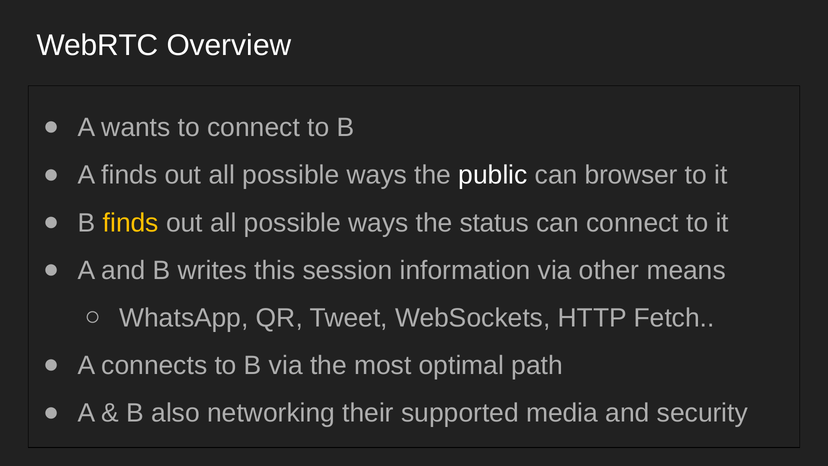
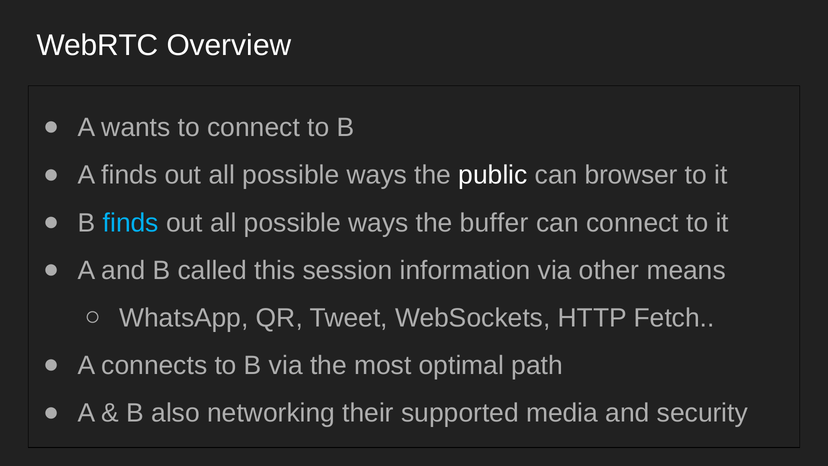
finds colour: yellow -> light blue (131, 223)
status: status -> buffer (494, 223)
writes: writes -> called (212, 270)
